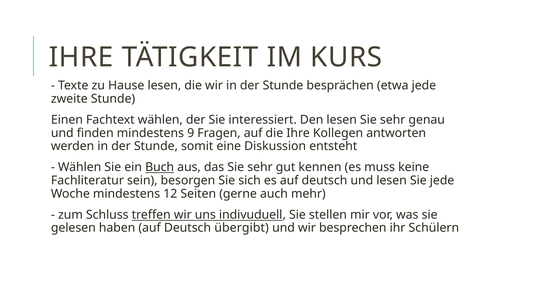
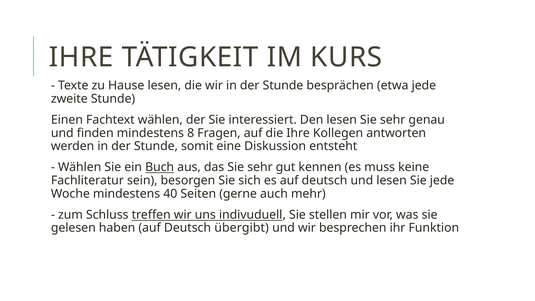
9: 9 -> 8 (191, 133)
12: 12 -> 40 (170, 194)
Schülern: Schülern -> Funktion (434, 228)
